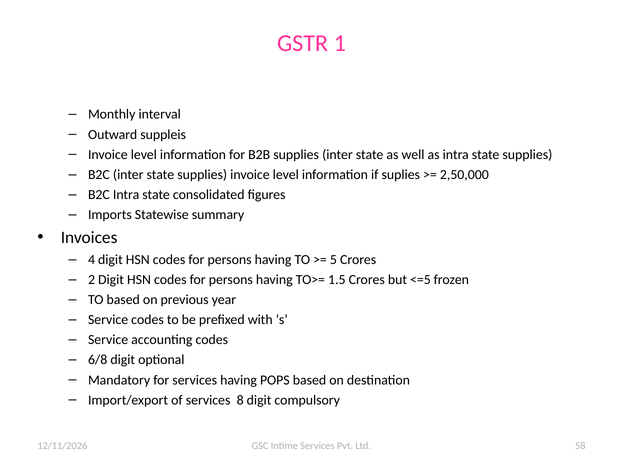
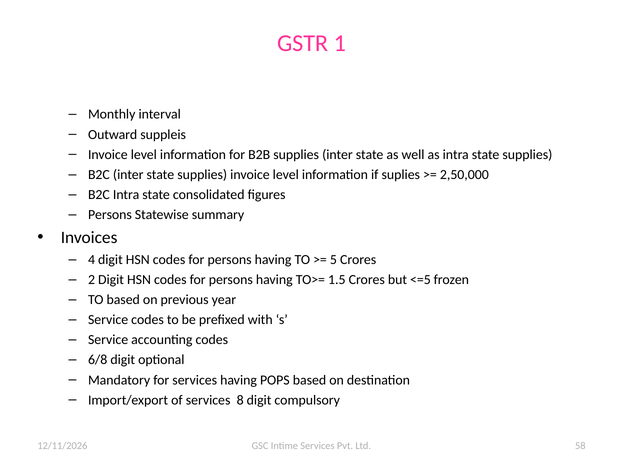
Imports: Imports -> Persons (110, 215)
